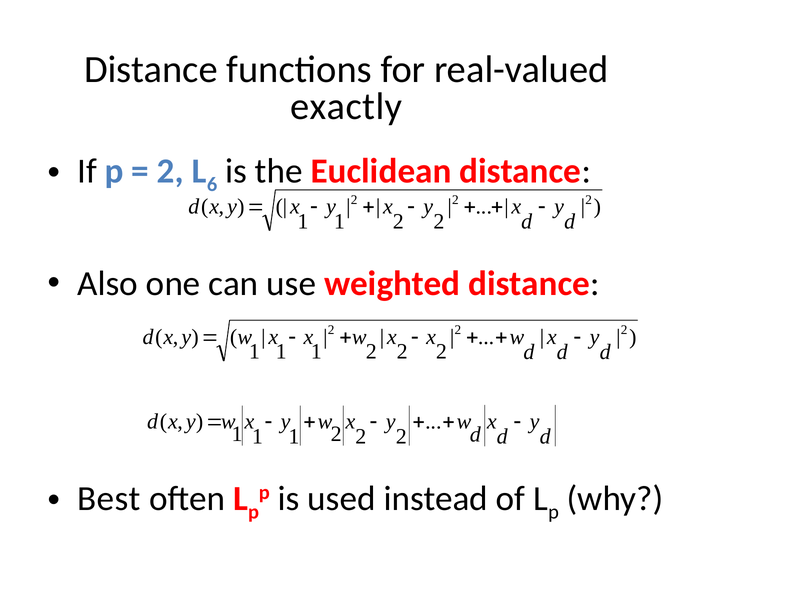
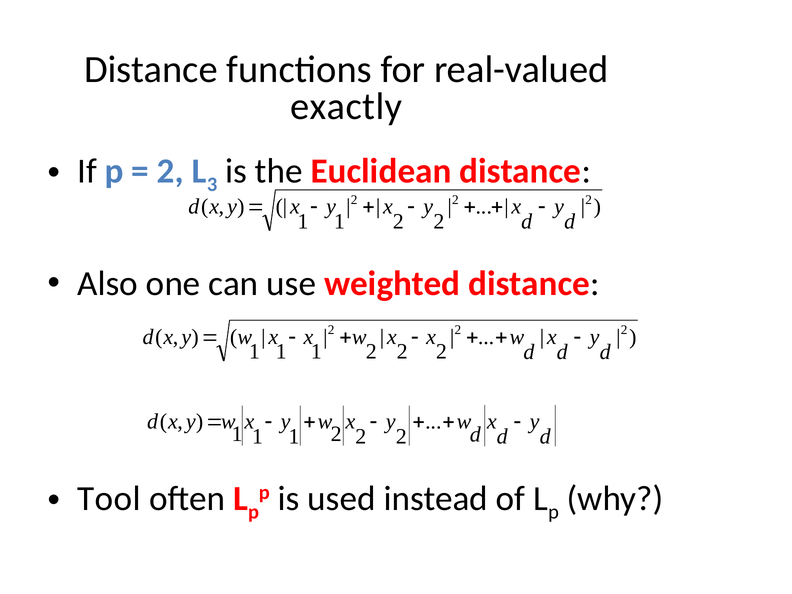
6: 6 -> 3 (212, 185)
Best: Best -> Tool (109, 498)
